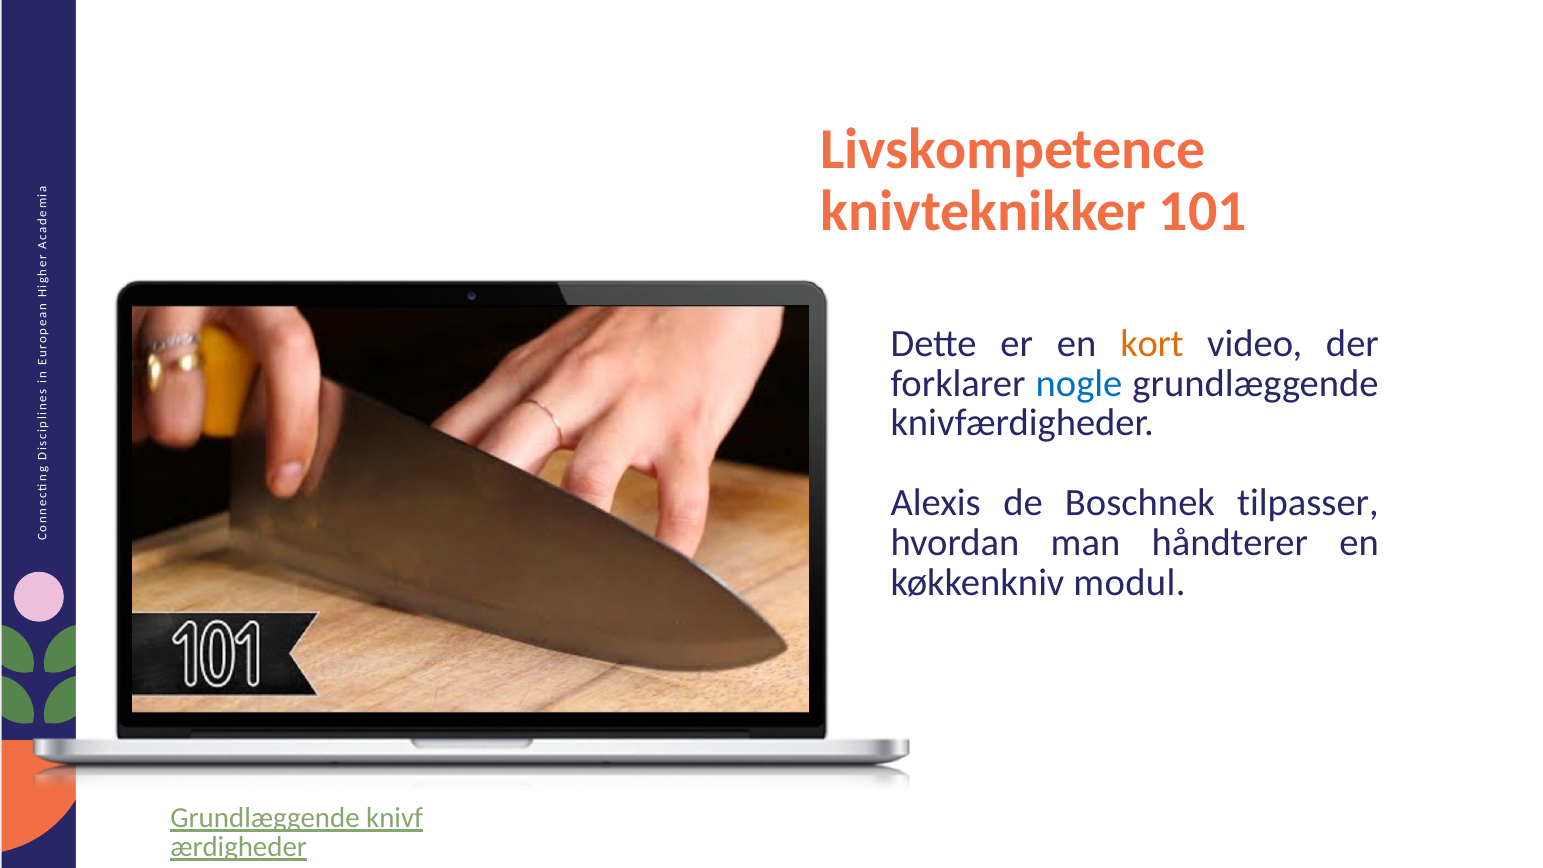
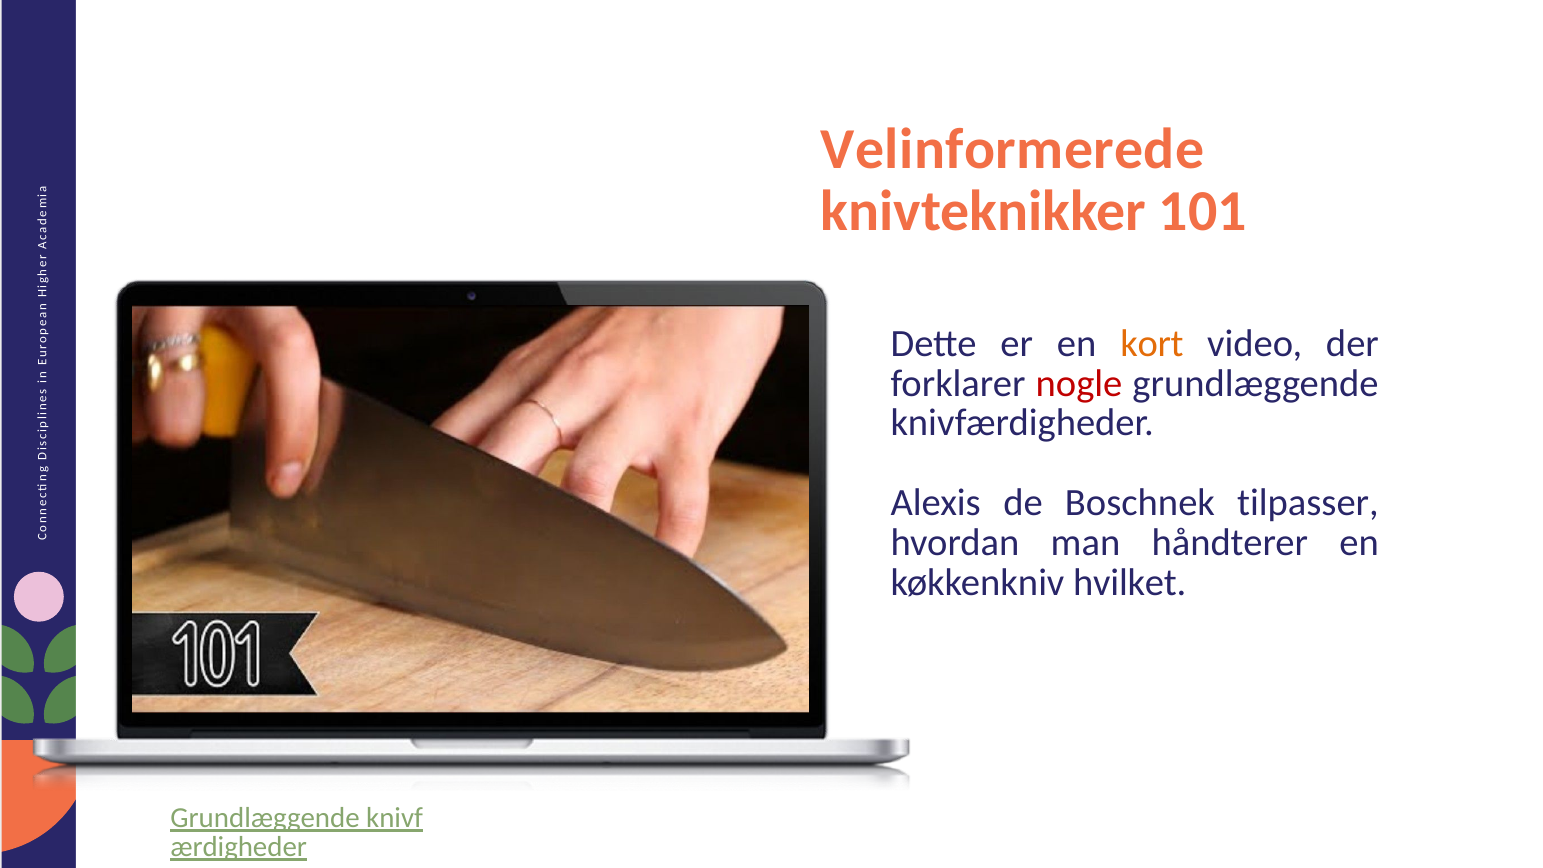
Livskompetence: Livskompetence -> Velinformerede (1013, 149)
nogle colour: blue -> red (1079, 383)
modul: modul -> hvilket (1130, 583)
